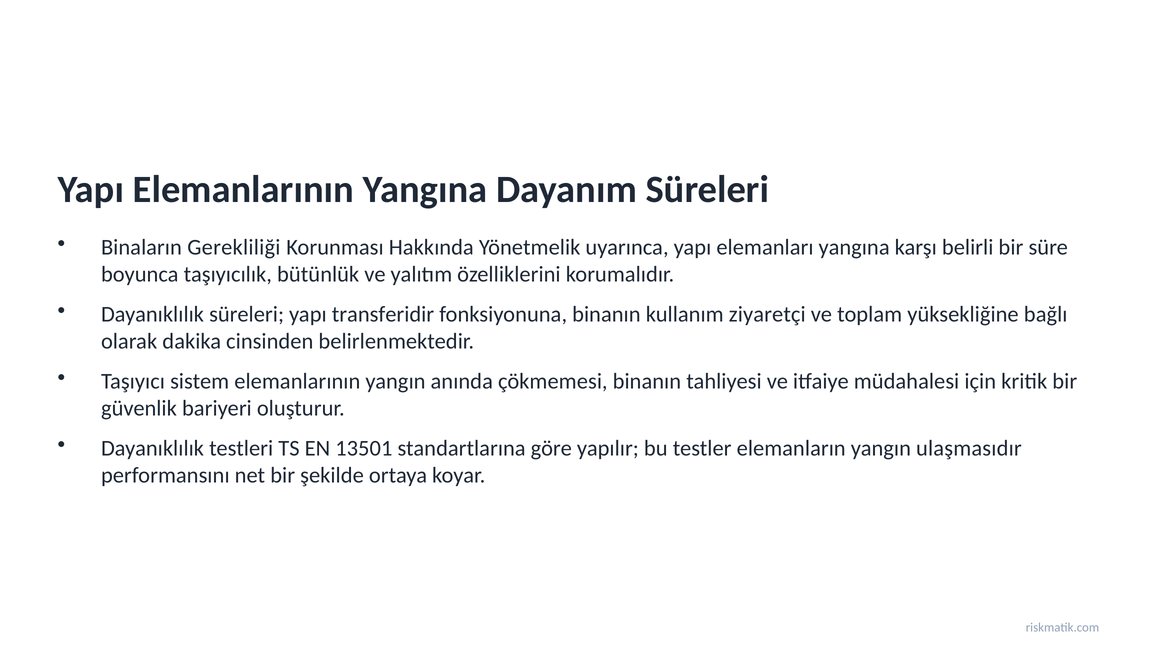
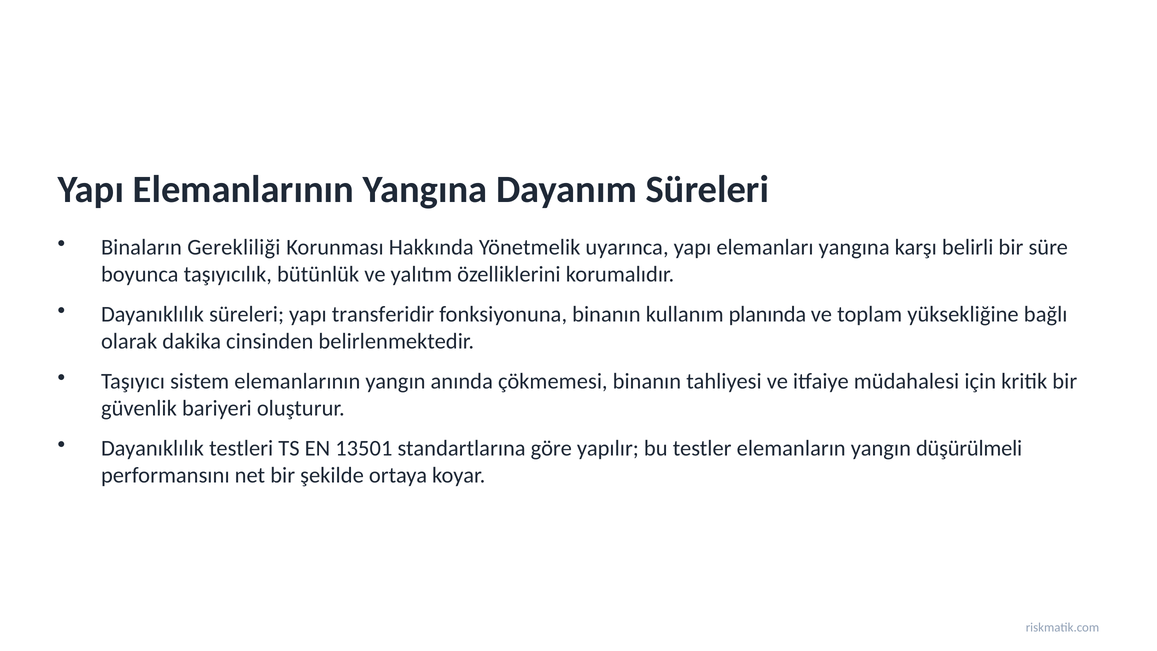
ziyaretçi: ziyaretçi -> planında (767, 314)
ulaşmasıdır: ulaşmasıdır -> düşürülmeli (969, 448)
